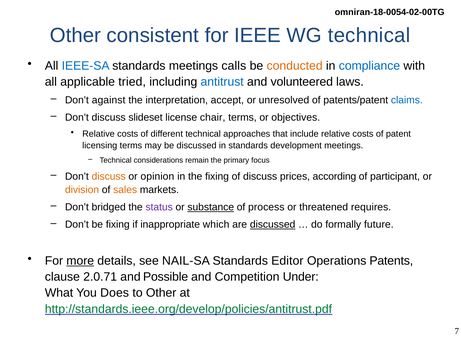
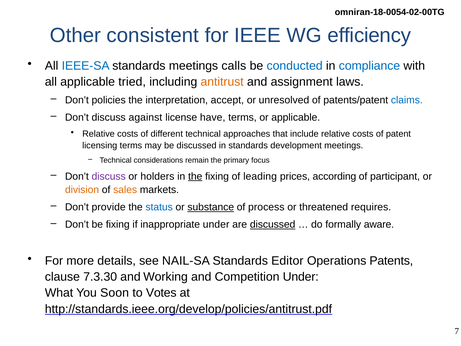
WG technical: technical -> efficiency (369, 35)
conducted colour: orange -> blue (295, 66)
antitrust colour: blue -> orange (222, 82)
volunteered: volunteered -> assignment (302, 82)
against: against -> policies (109, 100)
slideset: slideset -> against (145, 117)
chair: chair -> have (213, 117)
or objectives: objectives -> applicable (296, 117)
discuss colour: orange -> purple (109, 176)
opinion: opinion -> holders (157, 176)
the underline: none -> present (195, 176)
of discuss: discuss -> leading (260, 176)
bridged: bridged -> provide (109, 207)
status colour: purple -> blue (159, 207)
inappropriate which: which -> under (216, 224)
future: future -> aware (379, 224)
more underline: present -> none (80, 261)
2.0.71: 2.0.71 -> 7.3.30 (100, 277)
Possible: Possible -> Working (166, 277)
Does: Does -> Soon (115, 293)
to Other: Other -> Votes (161, 293)
http://standards.ieee.org/develop/policies/antitrust.pdf colour: green -> black (188, 309)
